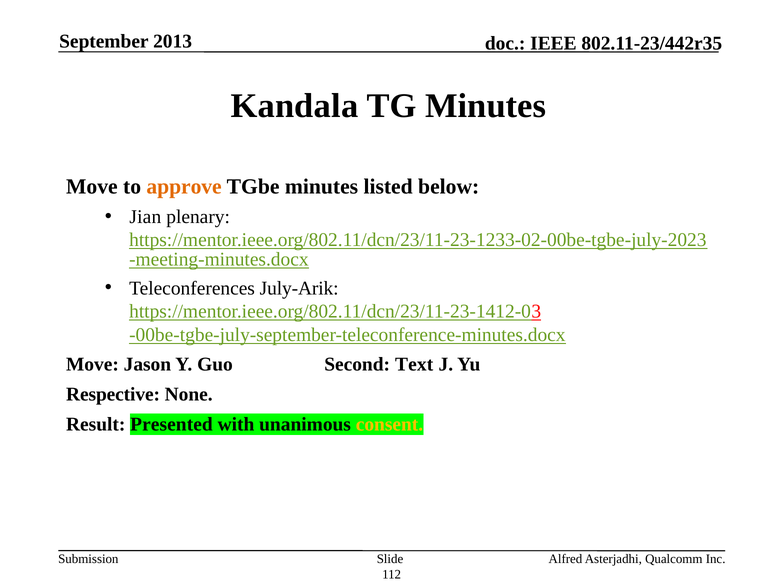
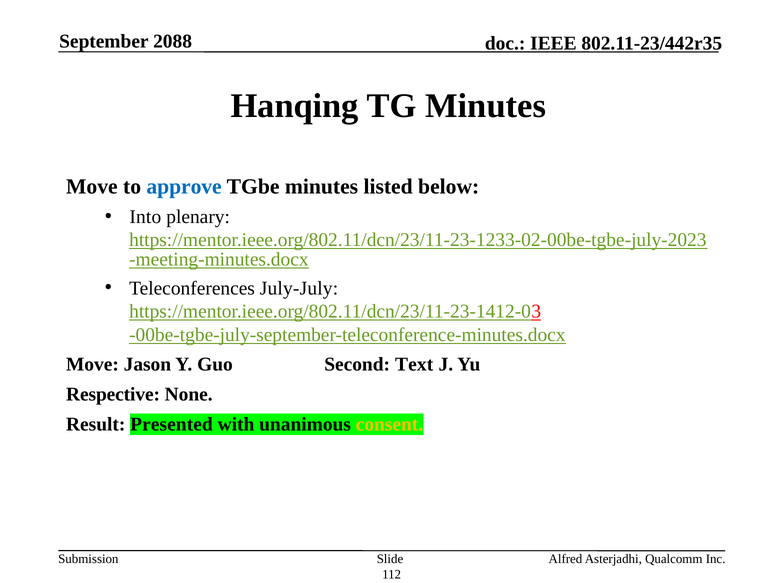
2013: 2013 -> 2088 (173, 41)
Kandala: Kandala -> Hanqing (295, 106)
approve colour: orange -> blue (184, 187)
Jian: Jian -> Into (145, 217)
July-Arik: July-Arik -> July-July (299, 288)
